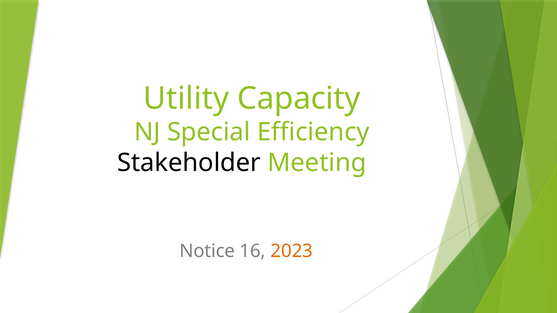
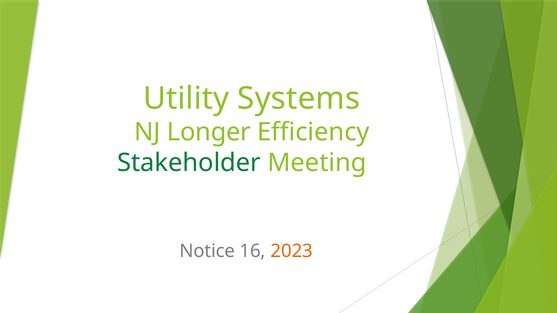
Capacity: Capacity -> Systems (299, 99)
Special: Special -> Longer (209, 132)
Stakeholder colour: black -> green (189, 163)
